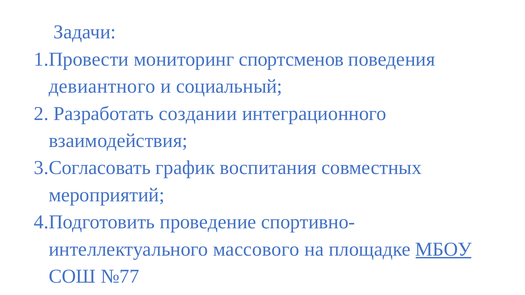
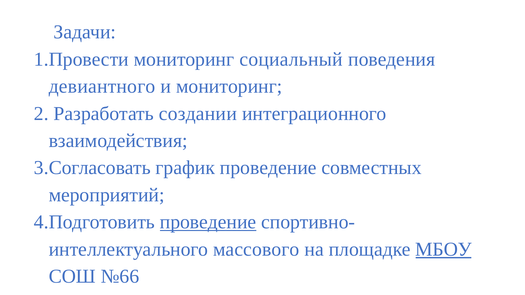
спортсменов: спортсменов -> социальный (291, 59)
и социальный: социальный -> мониторинг (229, 87)
график воспитания: воспитания -> проведение (268, 168)
проведение underline: none -> present (208, 222)
№77: №77 -> №66 (120, 277)
